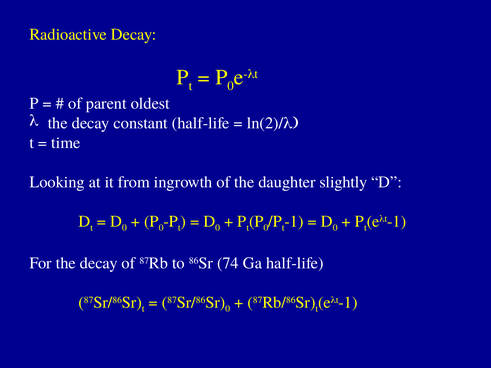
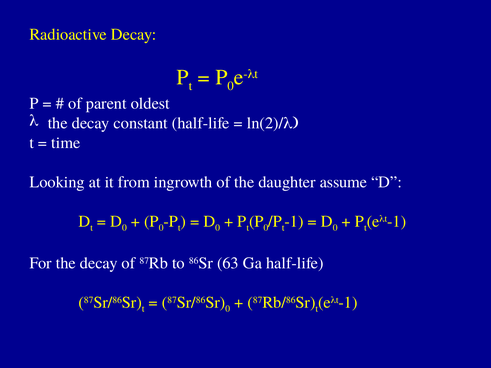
slightly: slightly -> assume (343, 182)
74: 74 -> 63 (228, 263)
